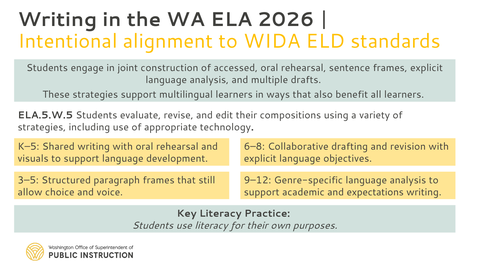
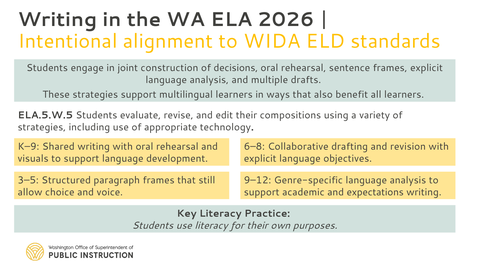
accessed: accessed -> decisions (236, 68)
K–5: K–5 -> K–9 (28, 147)
